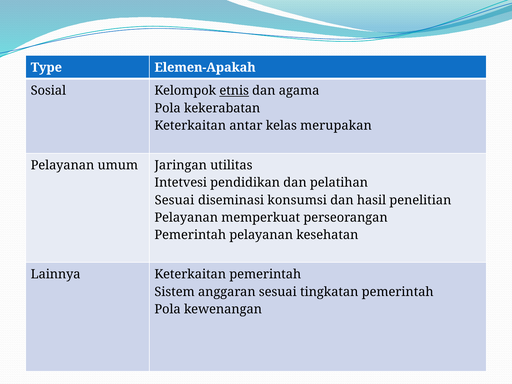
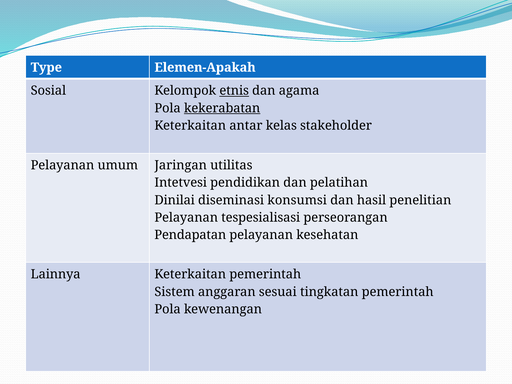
kekerabatan underline: none -> present (222, 108)
merupakan: merupakan -> stakeholder (336, 126)
Sesuai: Sesuai -> Dinilai (175, 200)
memperkuat: memperkuat -> tespesialisasi (261, 218)
Pemerintah: Pemerintah -> Pendapatan (190, 235)
